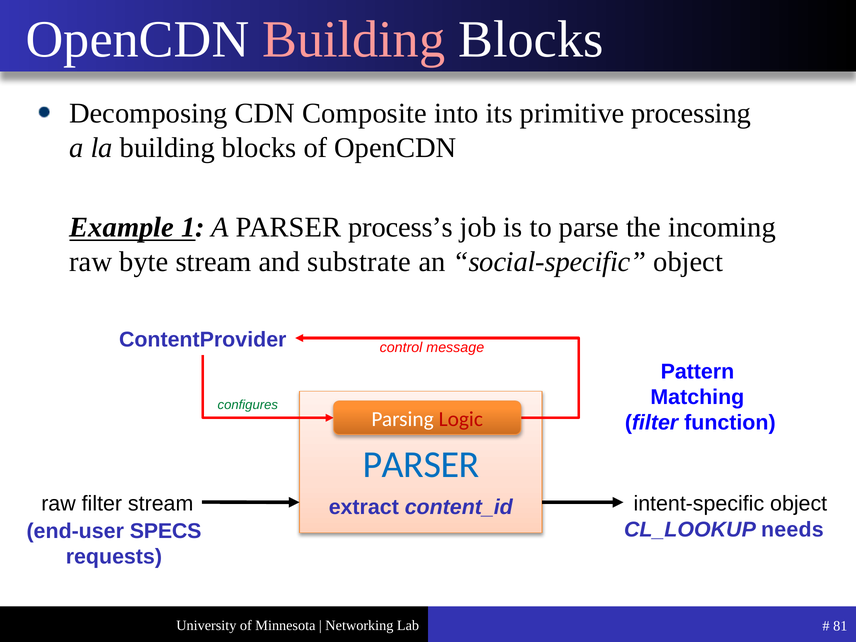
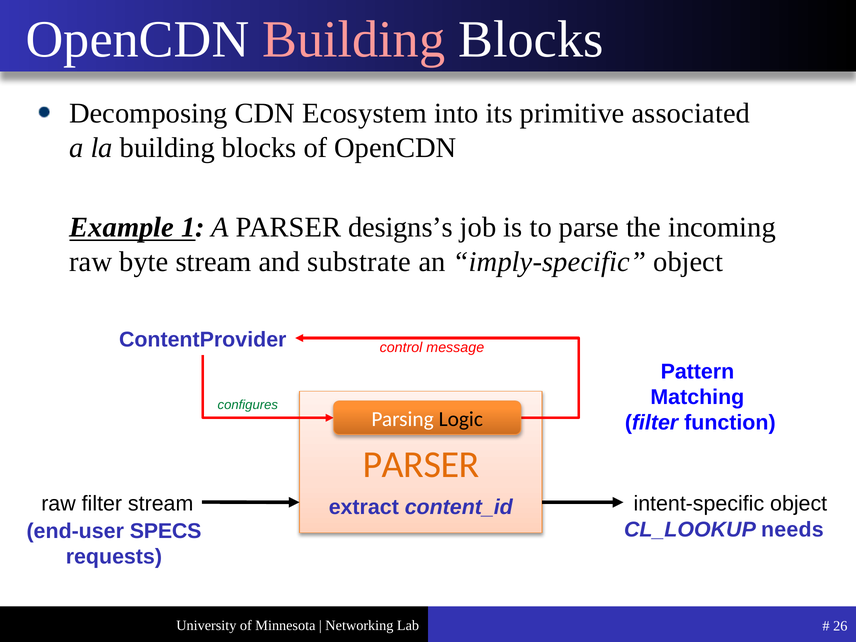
Composite: Composite -> Ecosystem (365, 113)
processing: processing -> associated (691, 113)
process’s: process’s -> designs’s (401, 228)
social-specific: social-specific -> imply-specific (549, 262)
Logic colour: red -> black (461, 419)
PARSER colour: blue -> orange (421, 465)
81: 81 -> 26 (840, 626)
